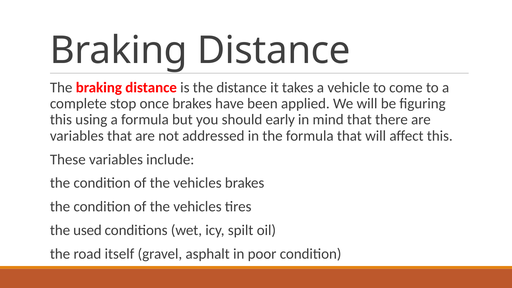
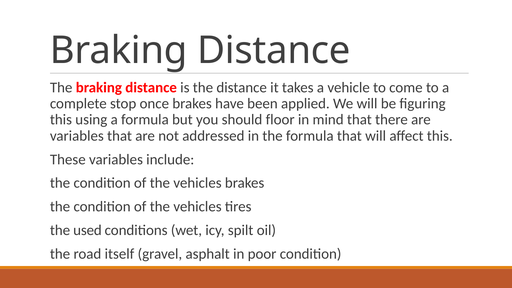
early: early -> floor (280, 120)
